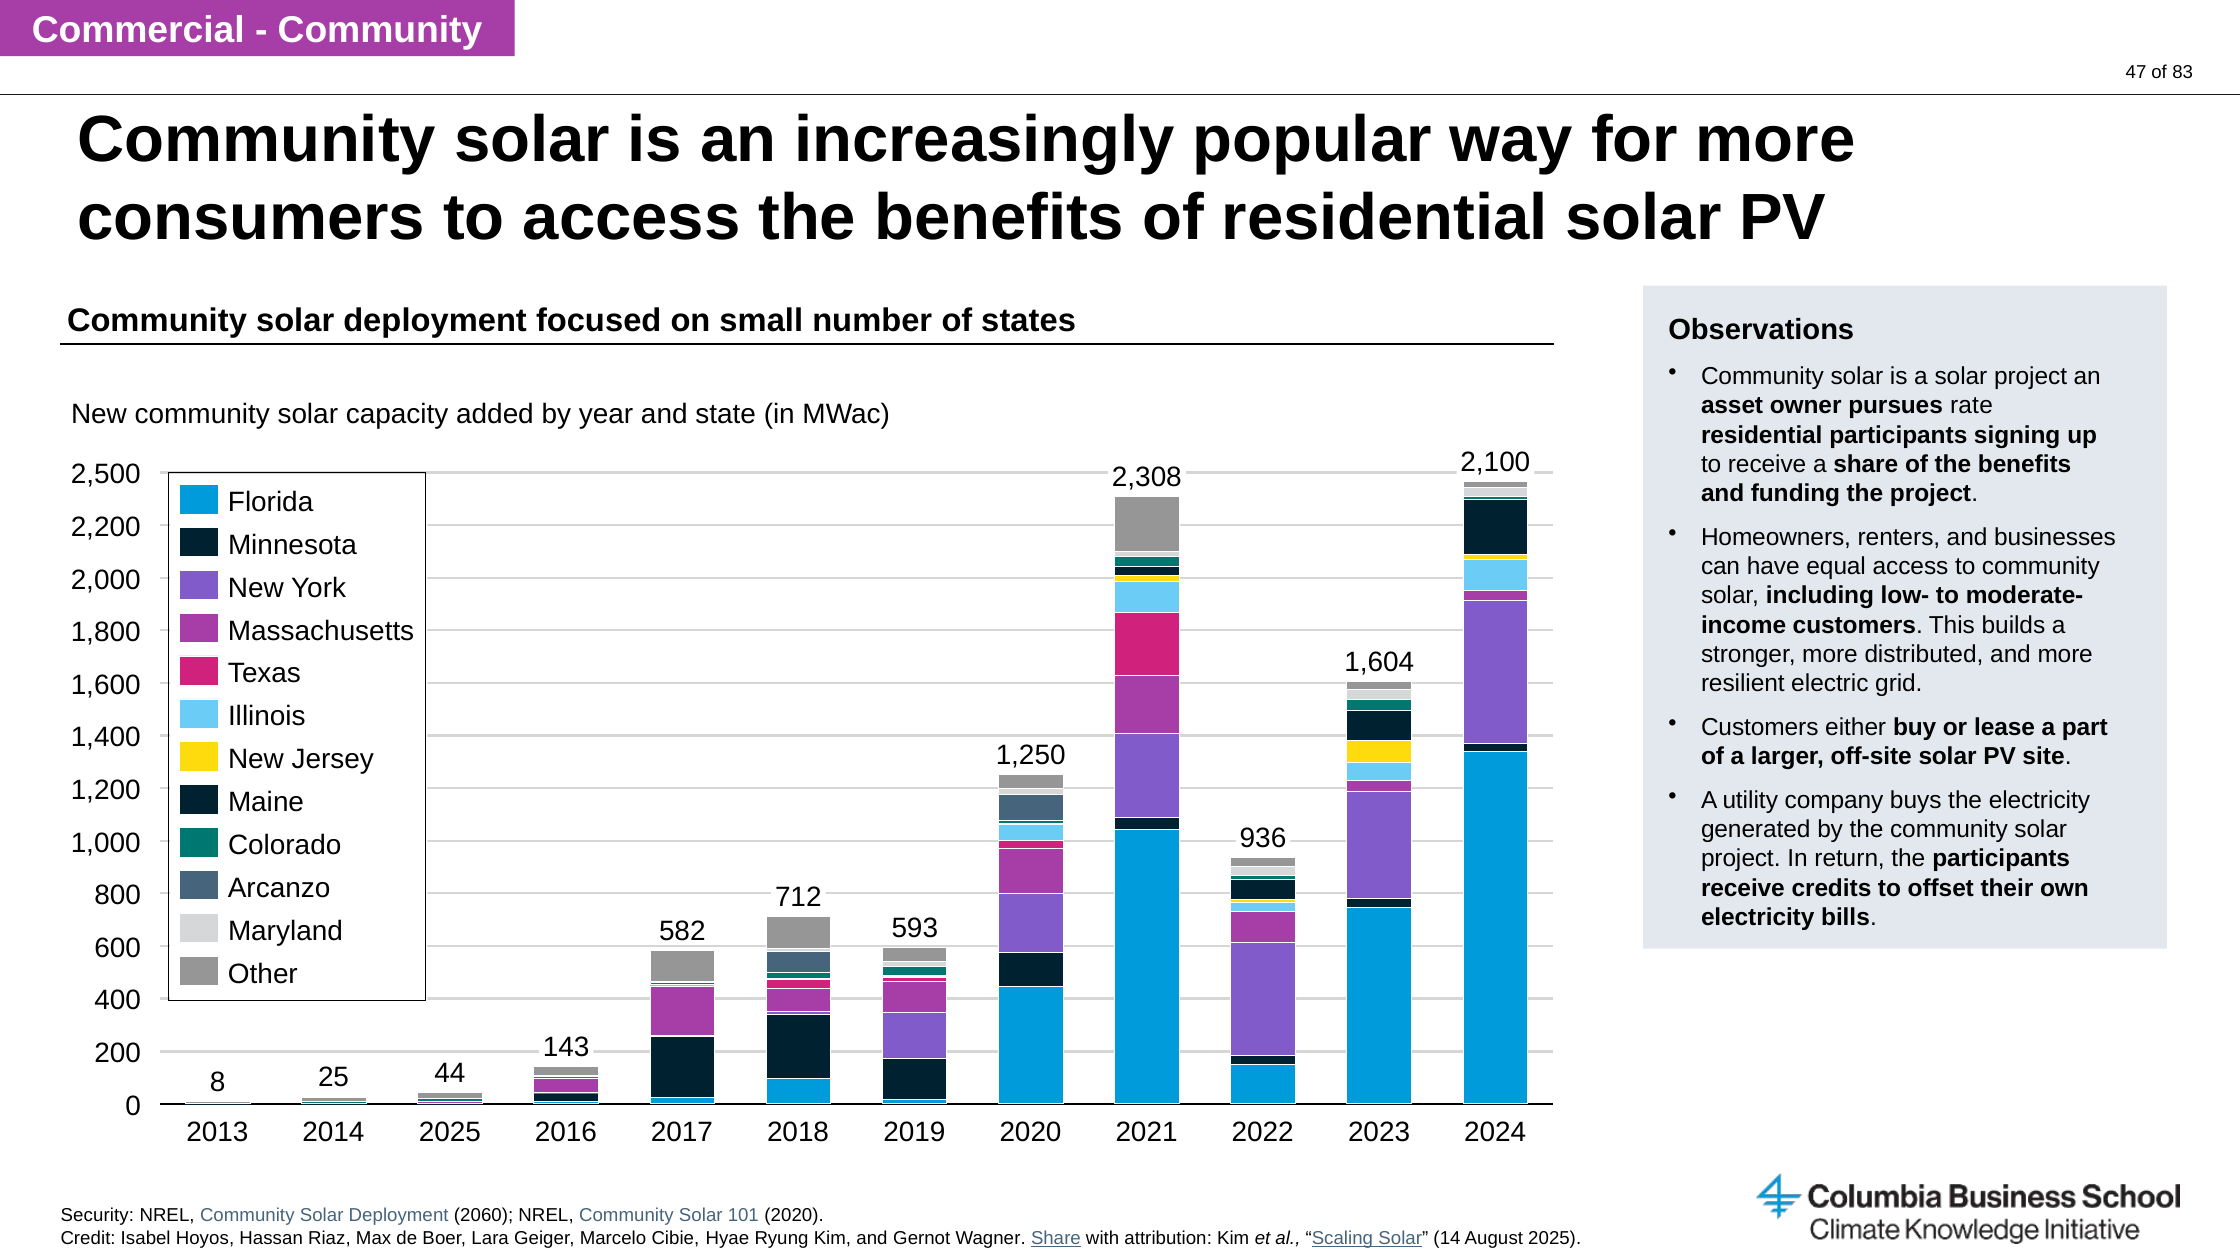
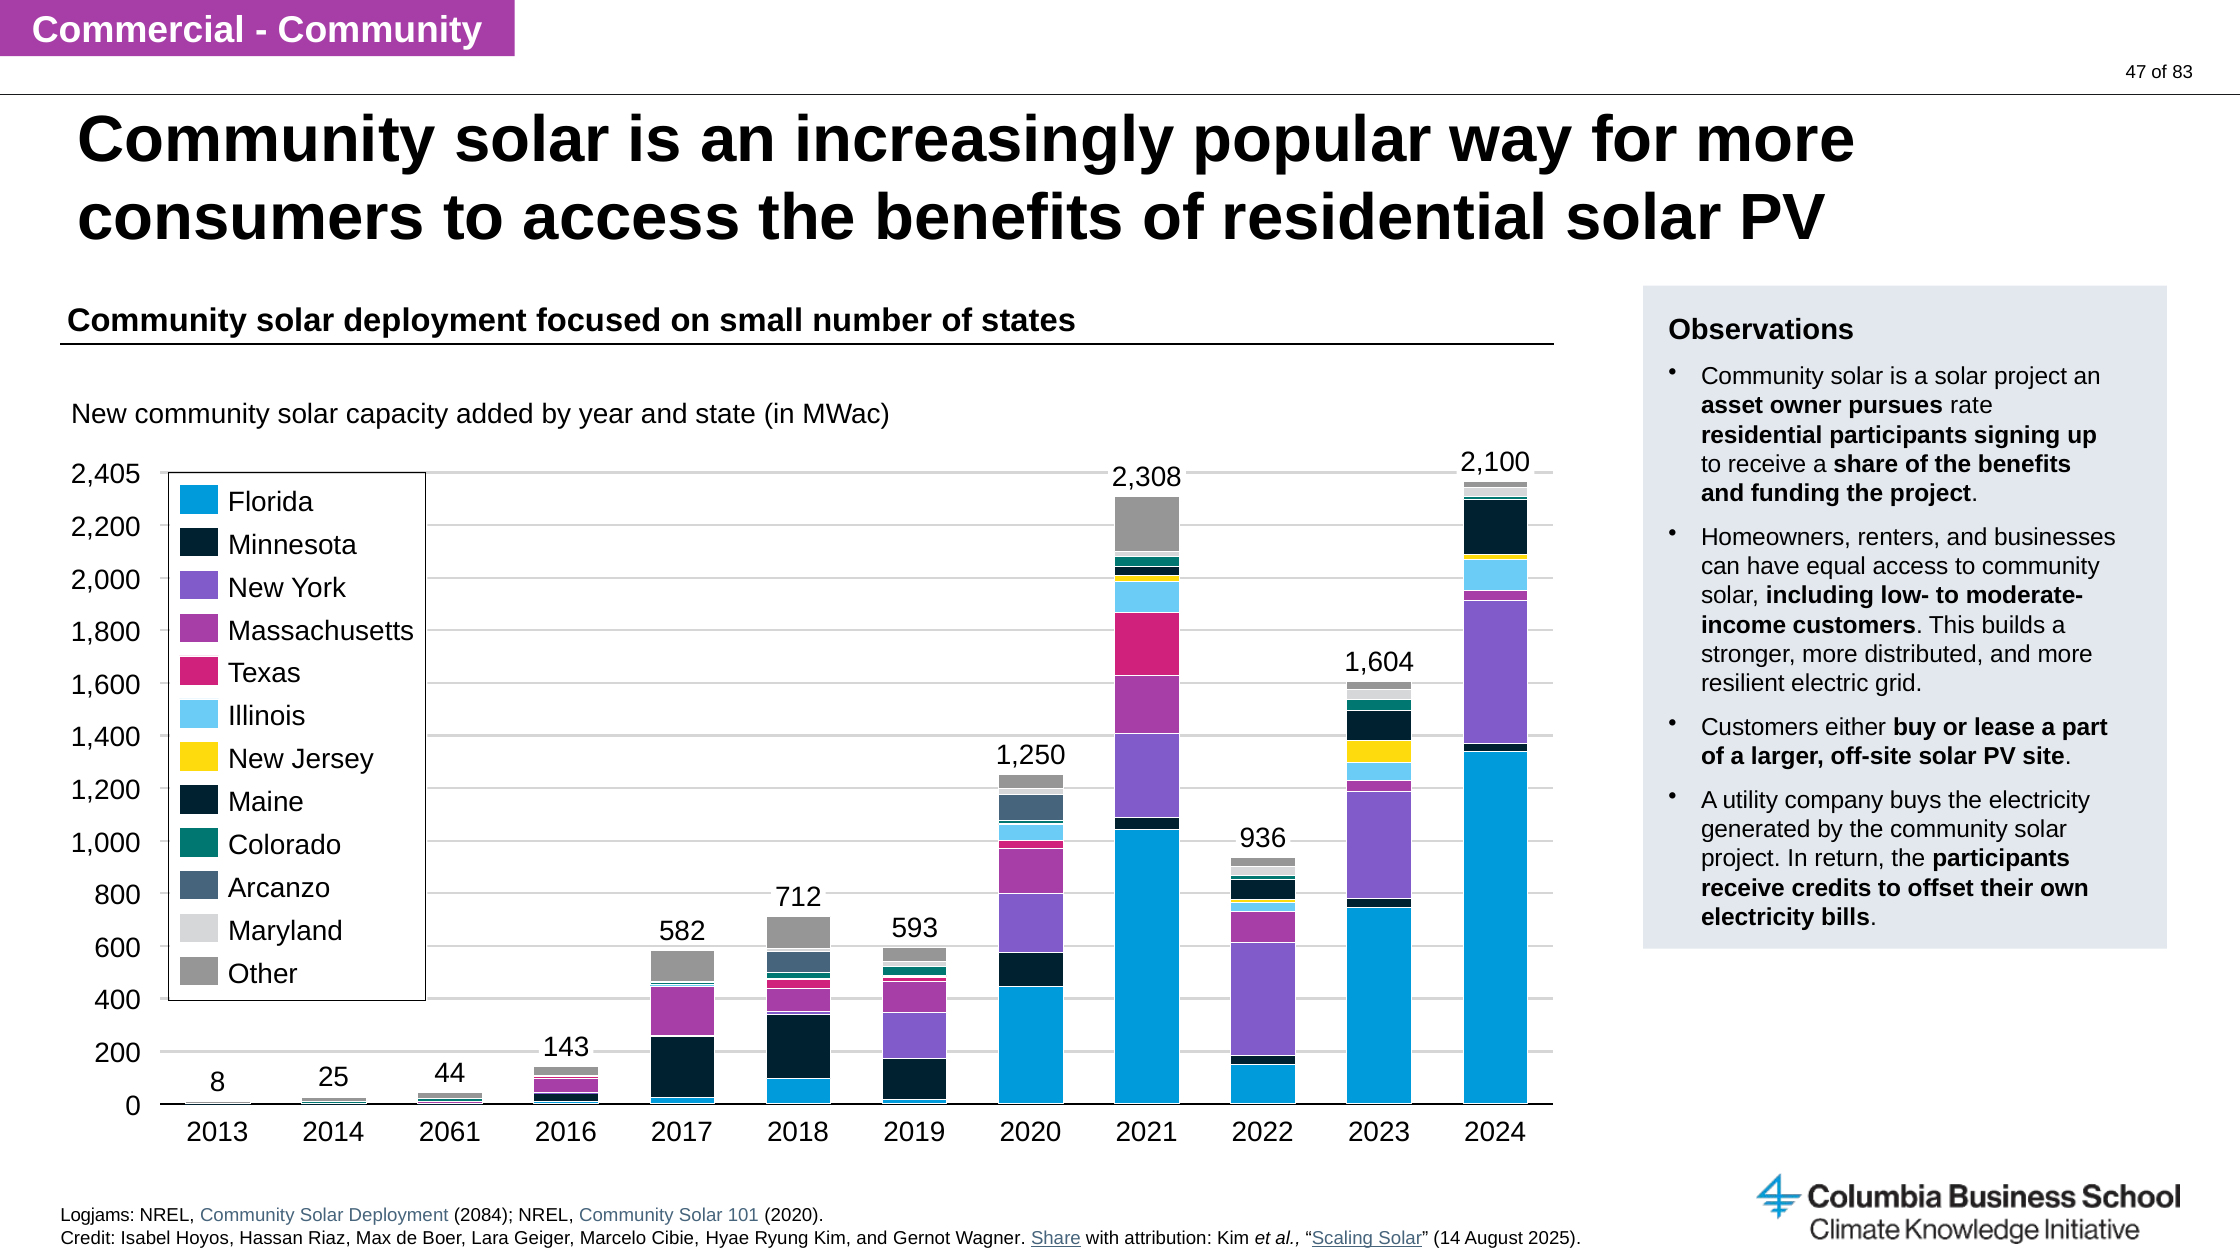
2,500: 2,500 -> 2,405 (106, 475)
2014 2025: 2025 -> 2061 (450, 1132)
Security: Security -> Logjams (98, 1216)
2060: 2060 -> 2084 (484, 1216)
